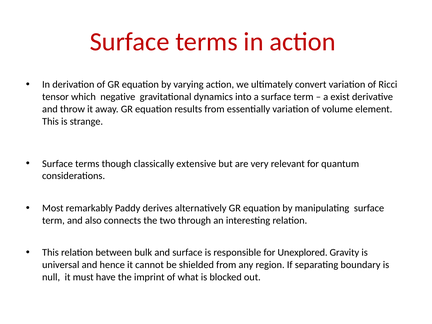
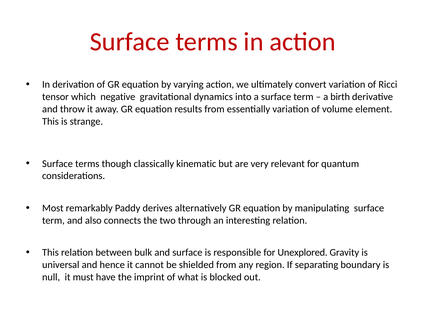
exist: exist -> birth (340, 97)
extensive: extensive -> kinematic (196, 164)
